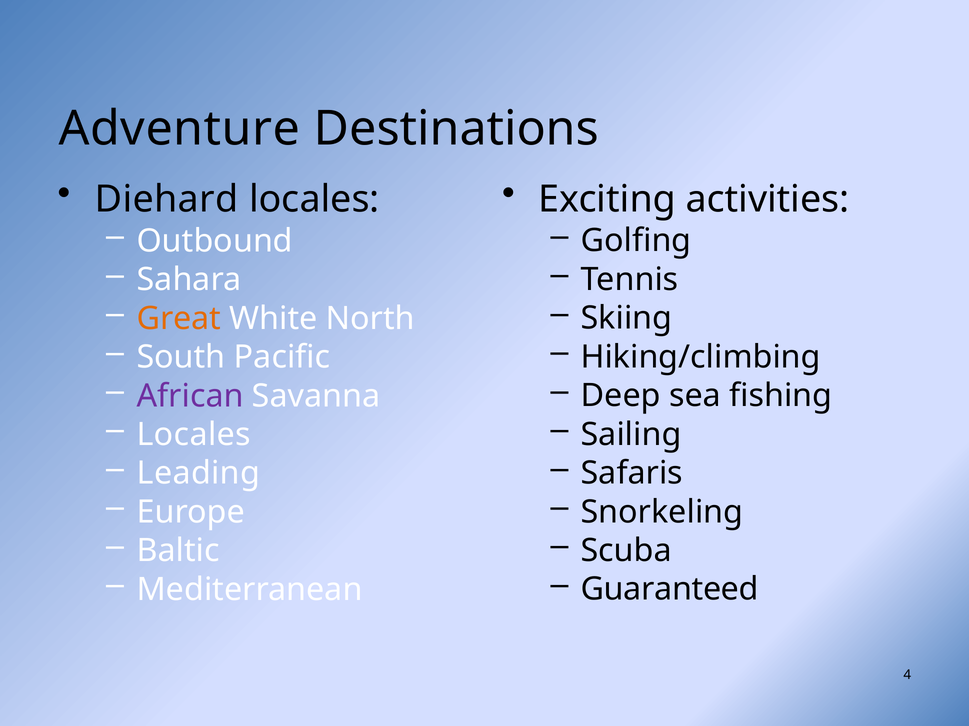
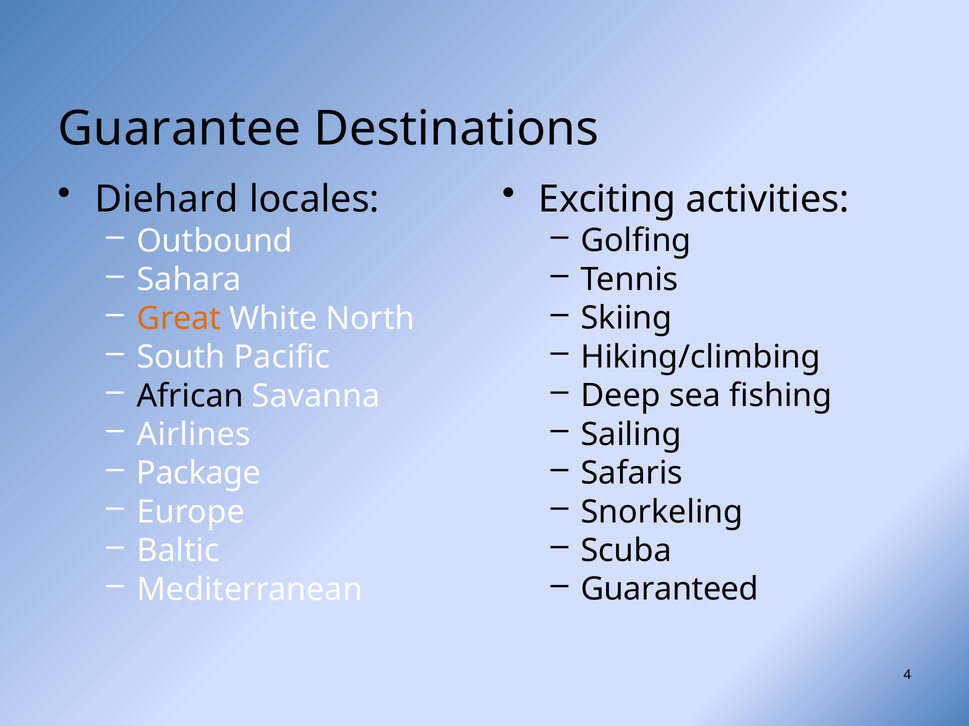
Adventure: Adventure -> Guarantee (180, 129)
African colour: purple -> black (190, 396)
Locales: Locales -> Airlines (194, 435)
Leading: Leading -> Package (199, 474)
